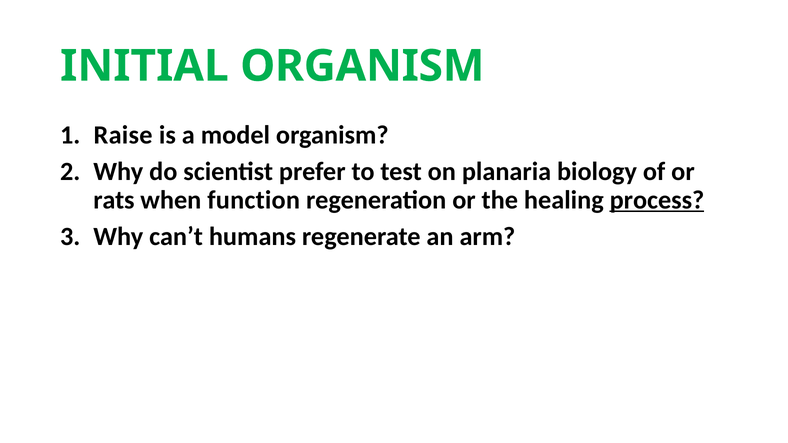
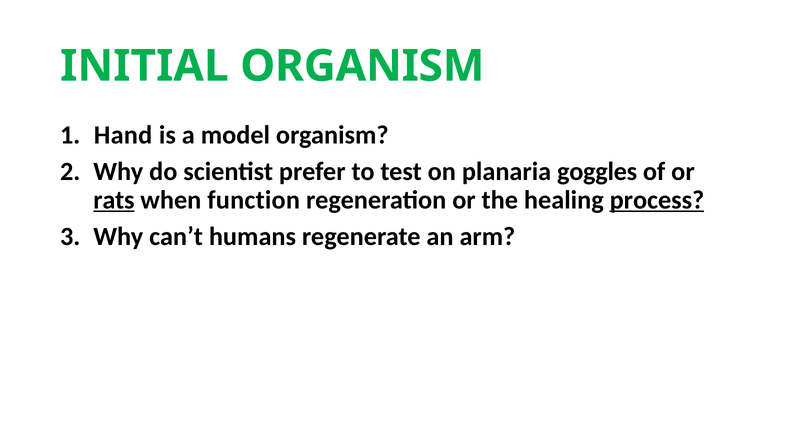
Raise: Raise -> Hand (123, 135)
biology: biology -> goggles (597, 172)
rats underline: none -> present (114, 200)
